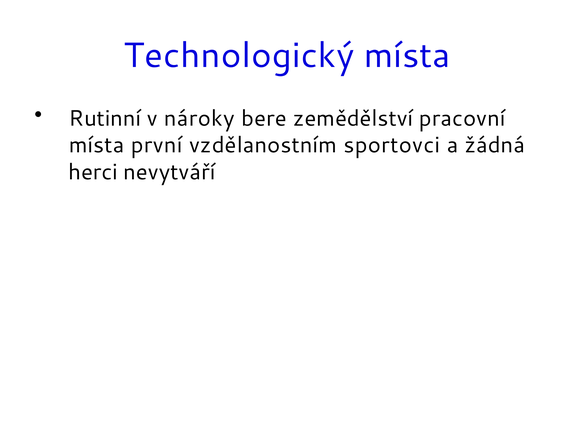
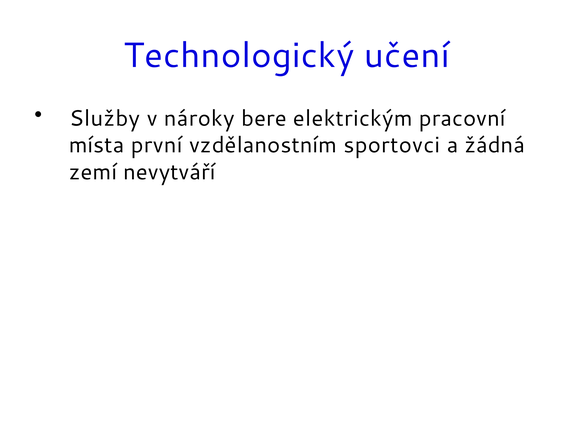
Technologický místa: místa -> učení (407, 56)
Rutinní: Rutinní -> Služby (105, 118)
zemědělství: zemědělství -> elektrickým (353, 118)
herci: herci -> zemí (93, 172)
